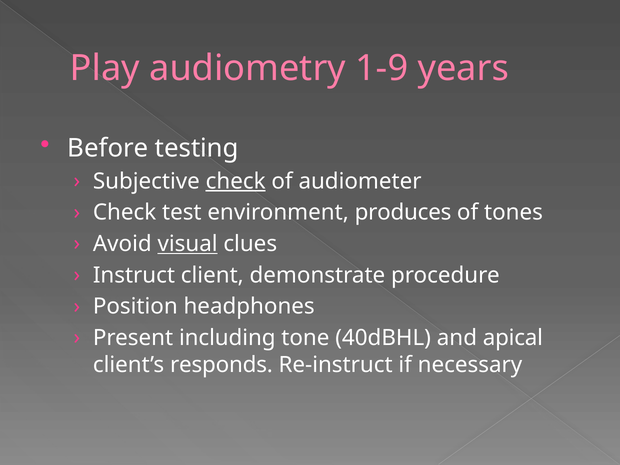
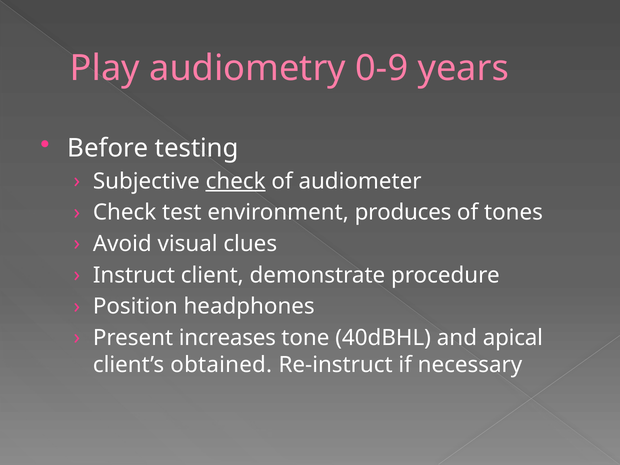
1-9: 1-9 -> 0-9 (382, 68)
visual underline: present -> none (188, 244)
including: including -> increases (227, 338)
responds: responds -> obtained (221, 365)
